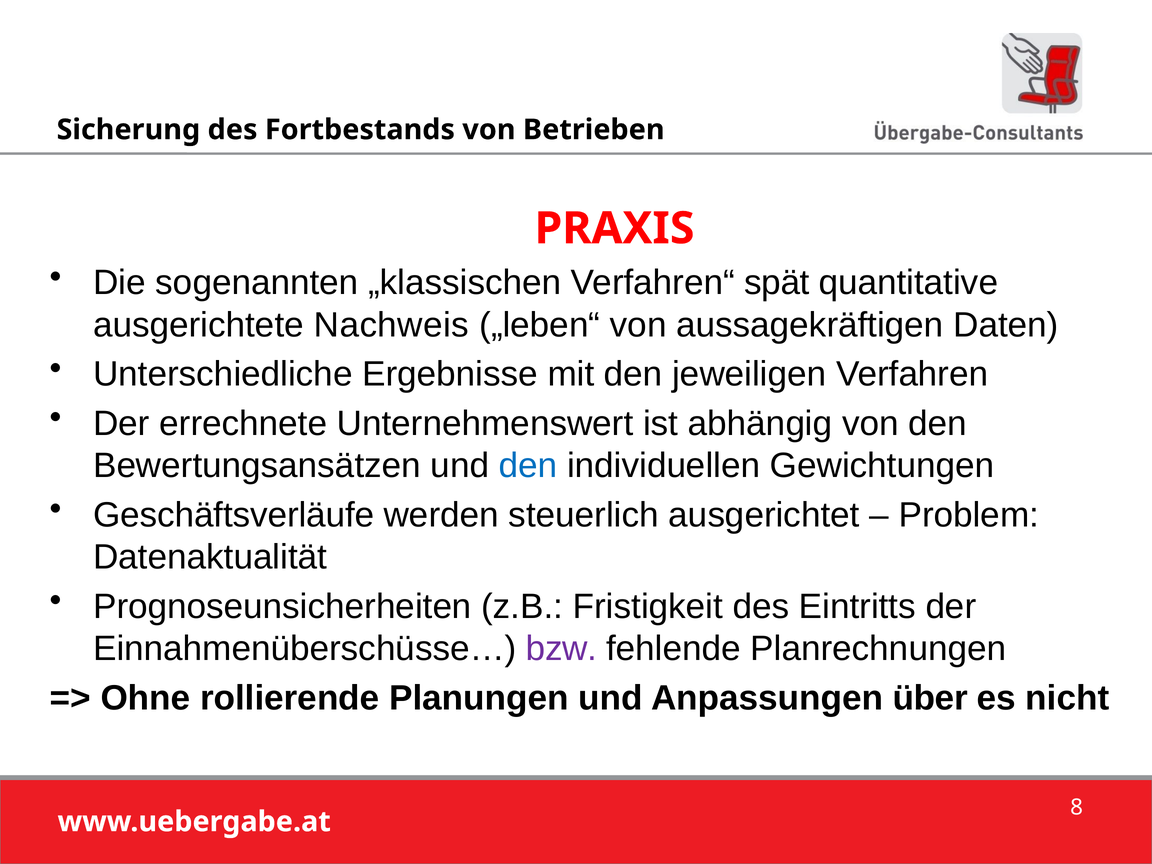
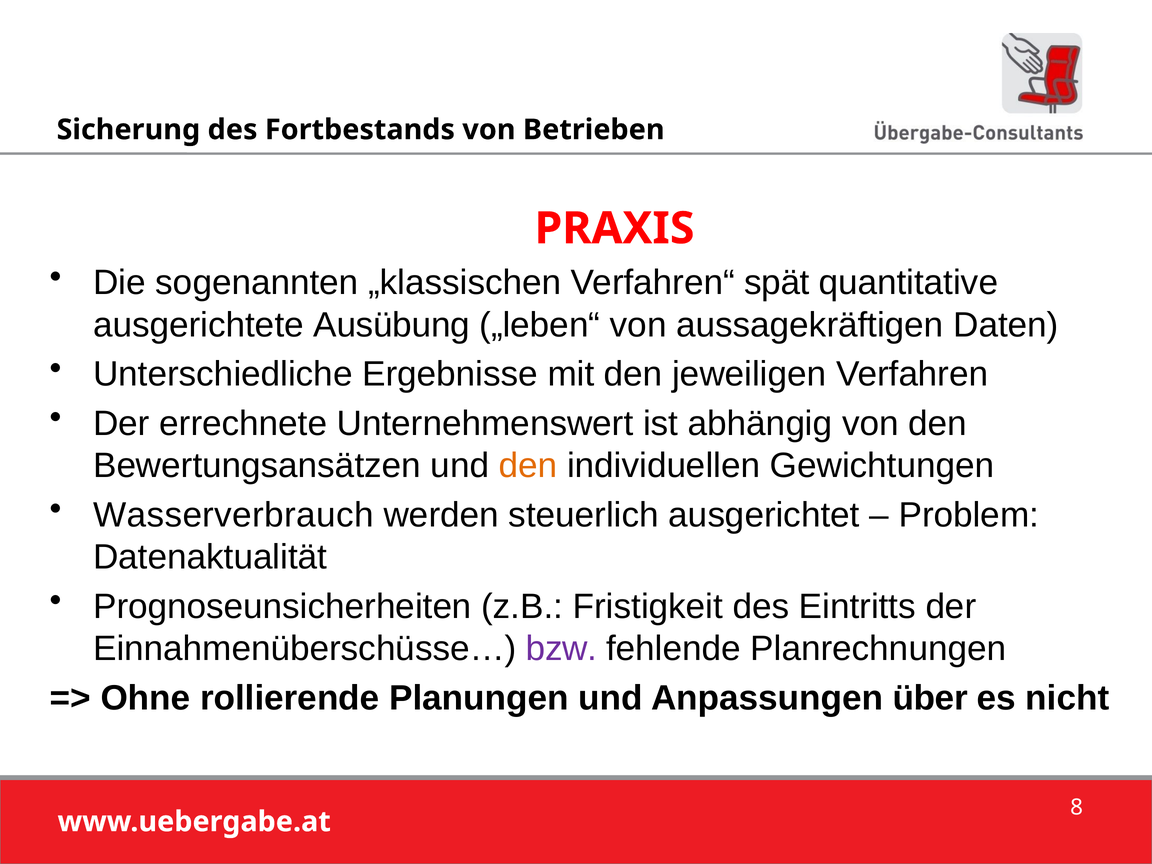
Nachweis: Nachweis -> Ausübung (392, 325)
den colour: blue -> orange (528, 466)
Geschäftsverläufe: Geschäftsverläufe -> Wasserverbrauch (233, 515)
